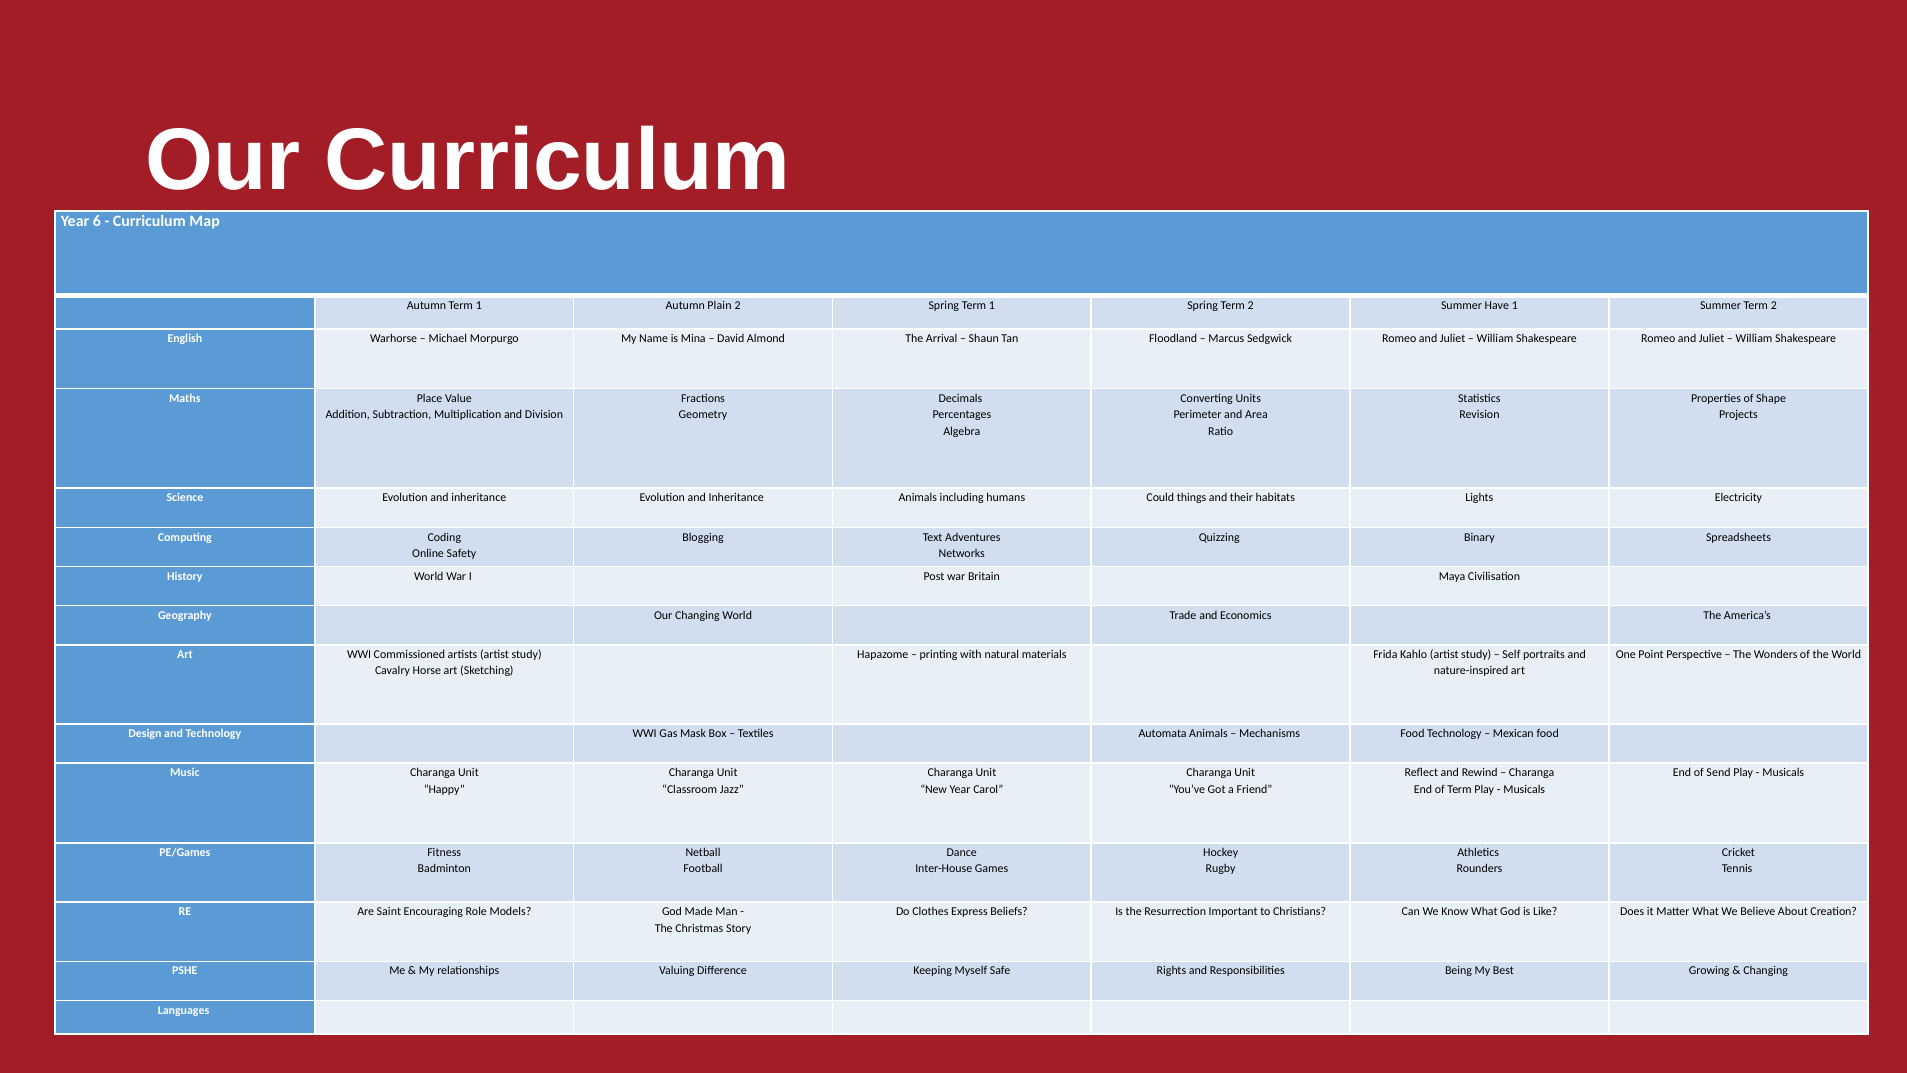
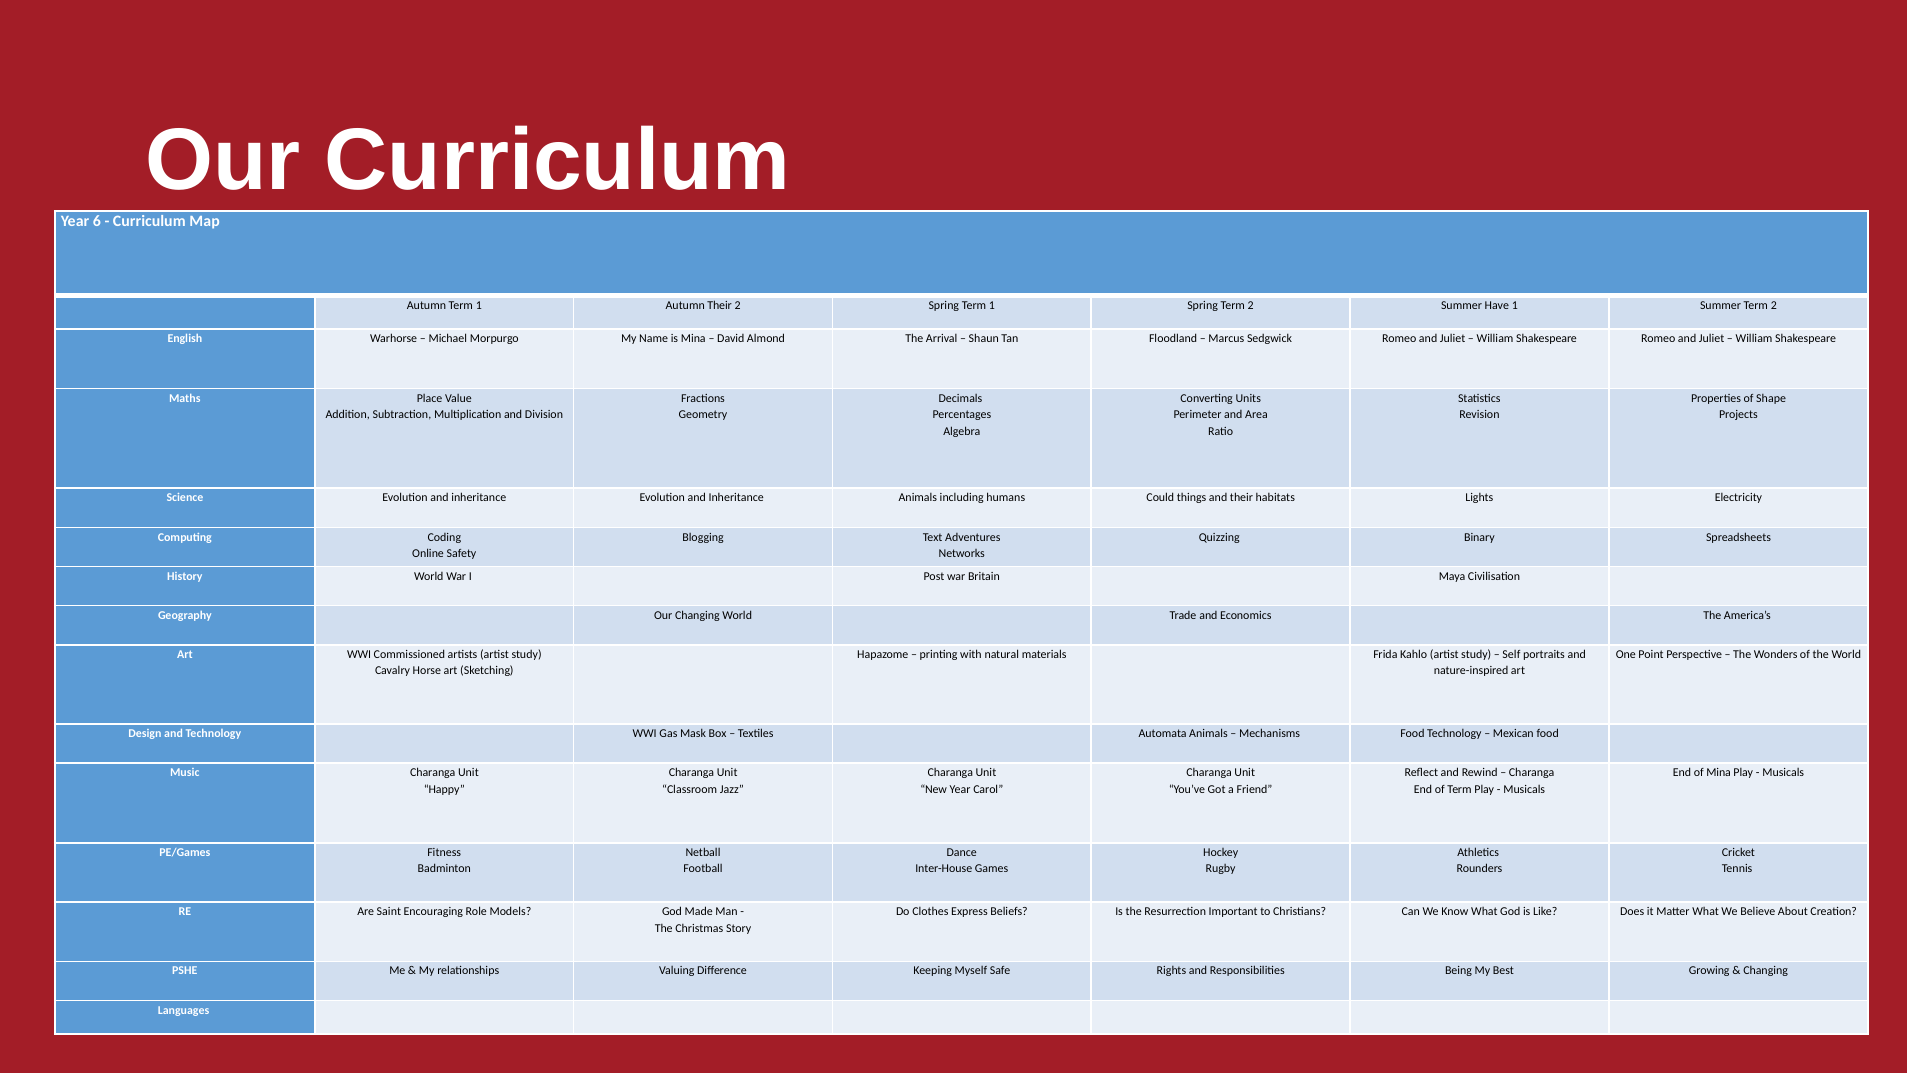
Autumn Plain: Plain -> Their (720, 305)
of Send: Send -> Mina (1719, 773)
